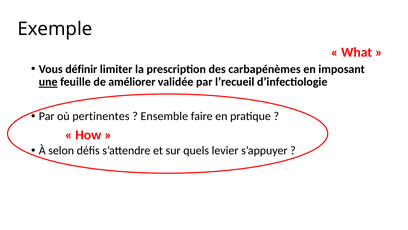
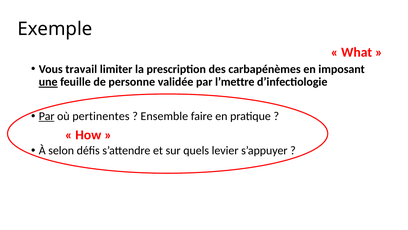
définir: définir -> travail (81, 69)
améliorer: améliorer -> personne (132, 82)
l’recueil: l’recueil -> l’mettre (235, 82)
Par underline: none -> present (47, 116)
